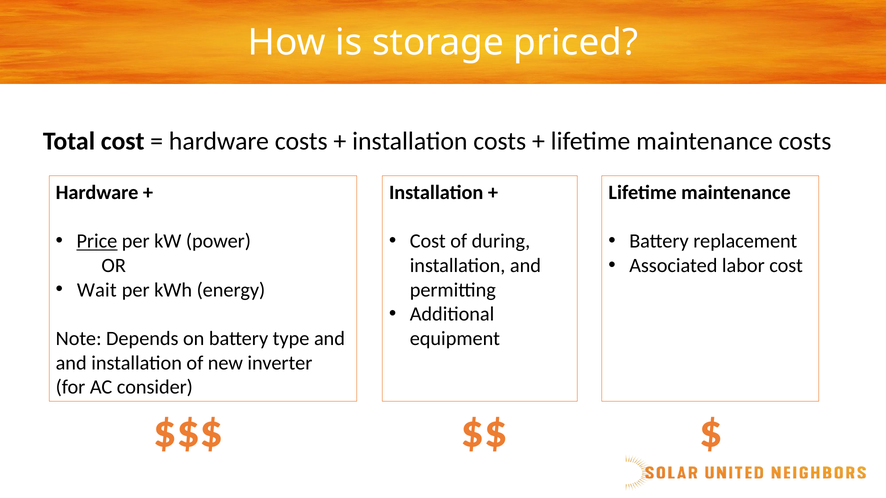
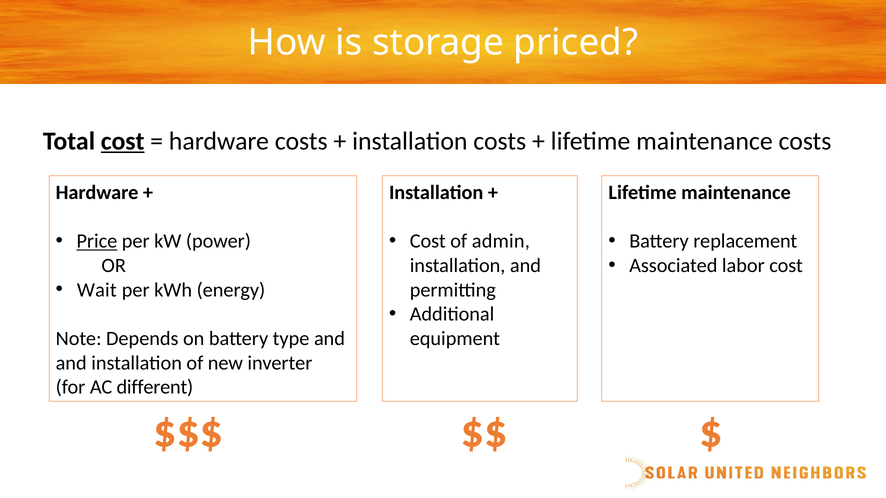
cost underline: none -> present (123, 141)
during: during -> admin (501, 241)
consider: consider -> different (155, 387)
